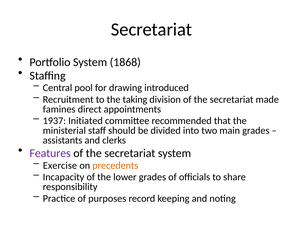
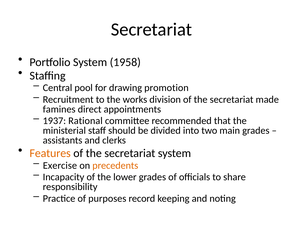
1868: 1868 -> 1958 (125, 62)
introduced: introduced -> promotion (166, 88)
taking: taking -> works (135, 99)
Initiated: Initiated -> Rational (85, 120)
Features colour: purple -> orange (50, 153)
